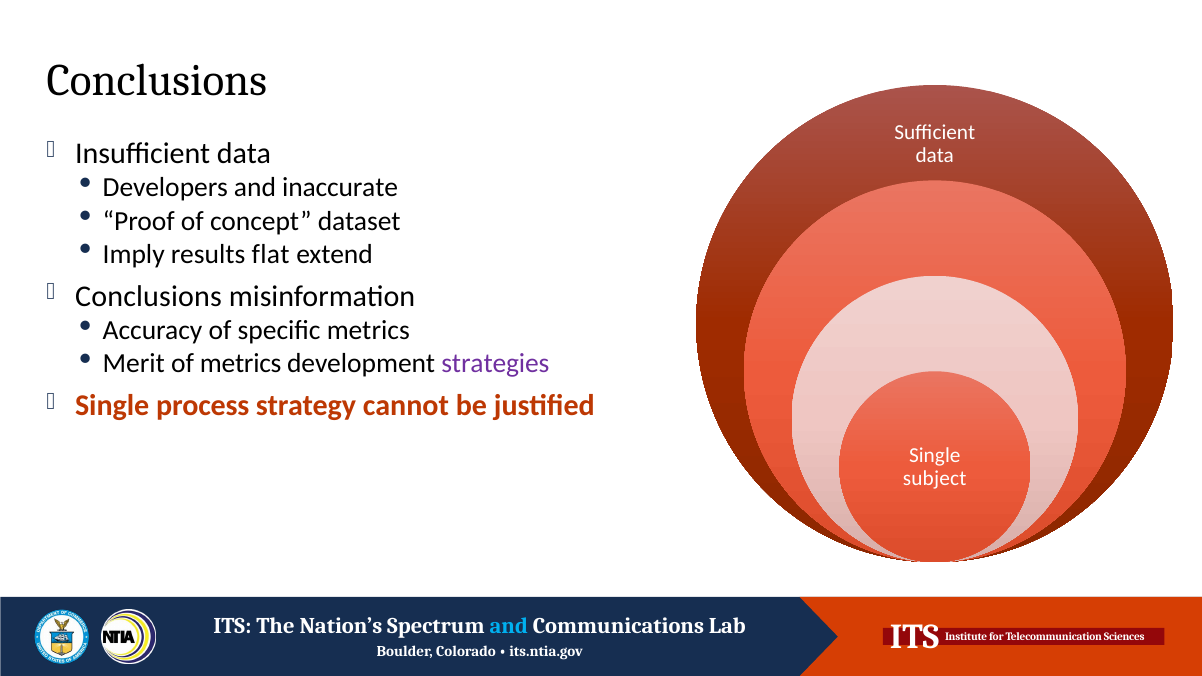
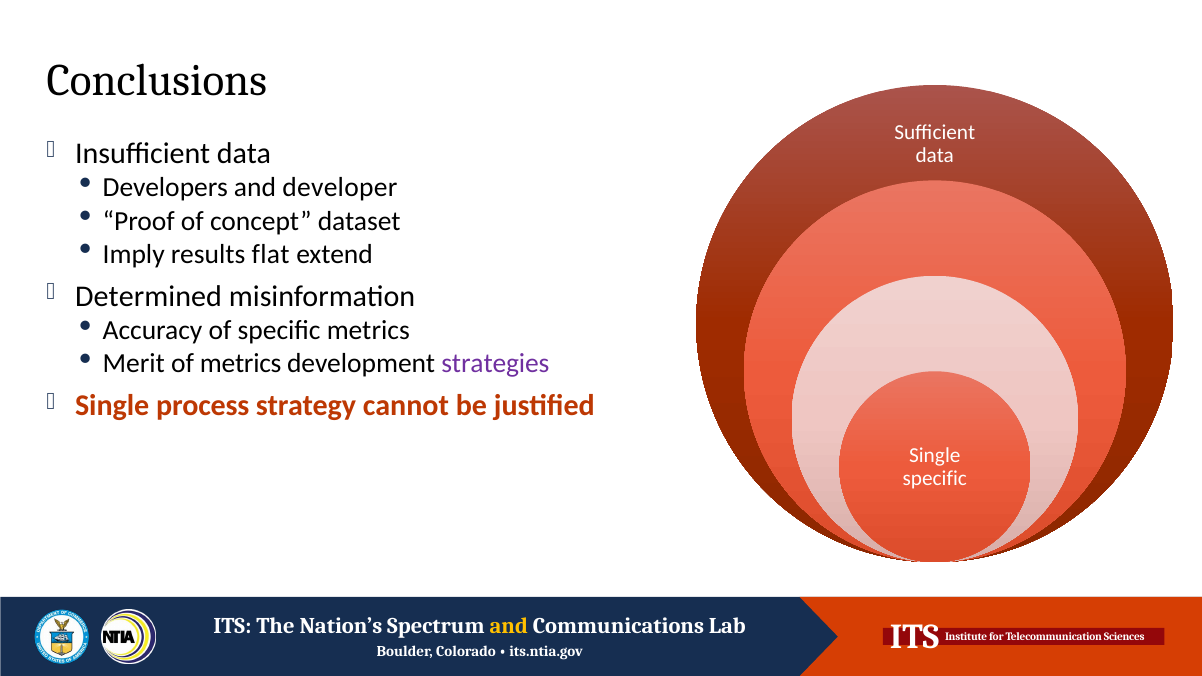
inaccurate: inaccurate -> developer (340, 188)
Conclusions: Conclusions -> Determined (149, 296)
subject: subject -> specific (935, 478)
and colour: light blue -> yellow (509, 626)
